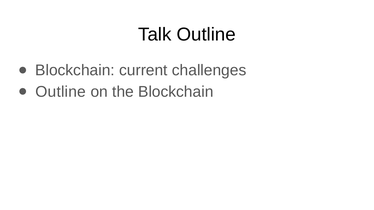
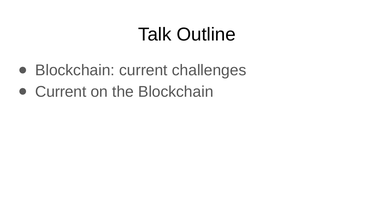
Outline: Outline -> Current (61, 92)
